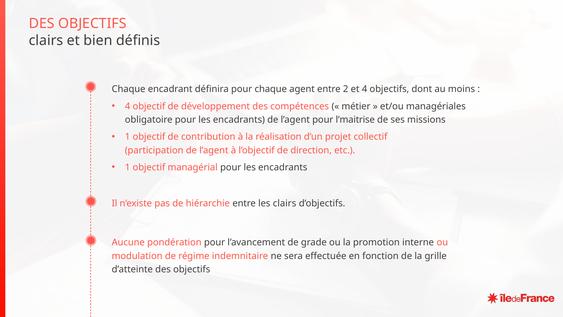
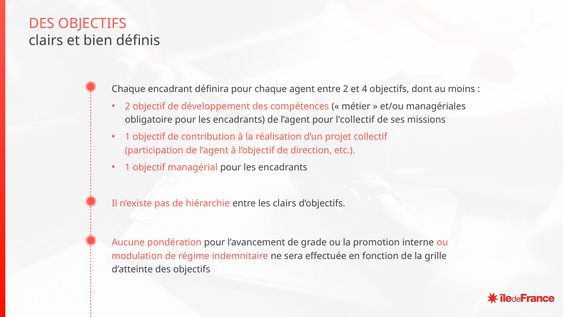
4: 4 -> 2 (128, 106)
l’maitrise: l’maitrise -> l’collectif (355, 120)
